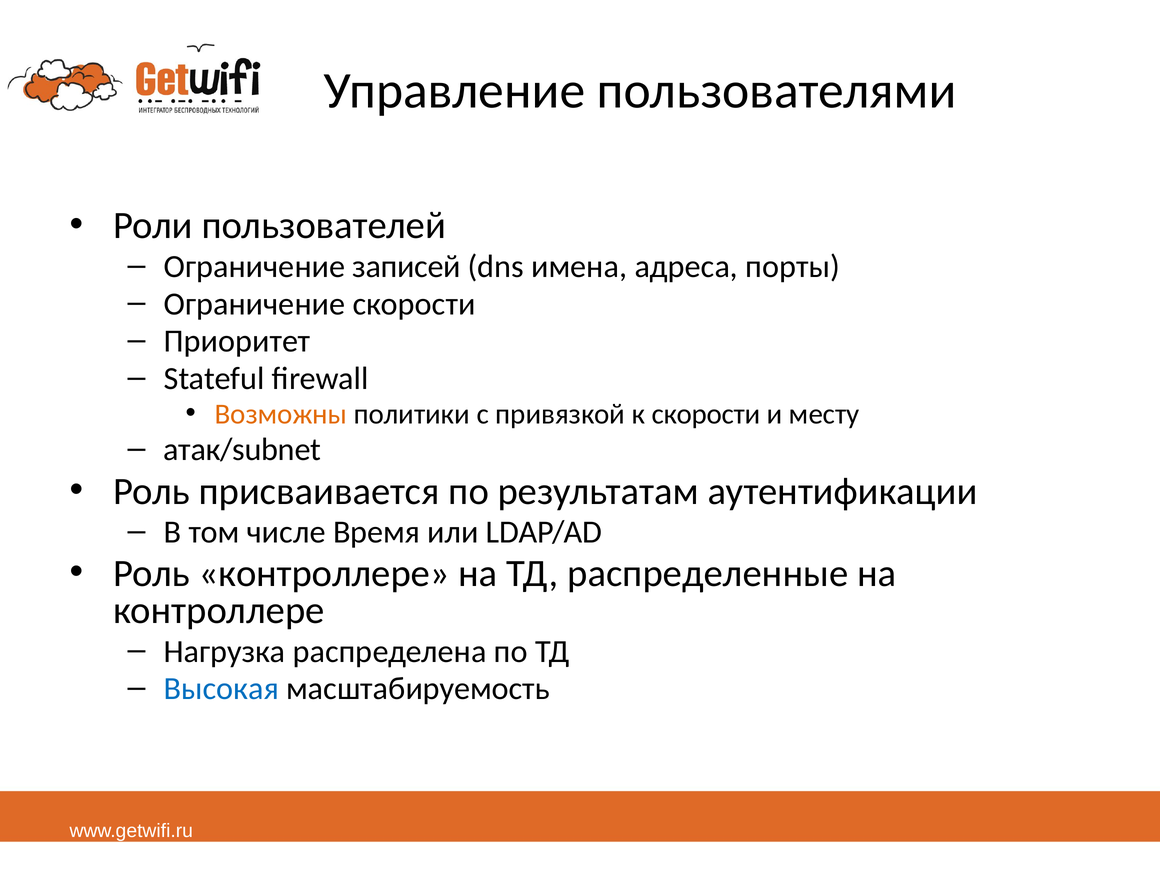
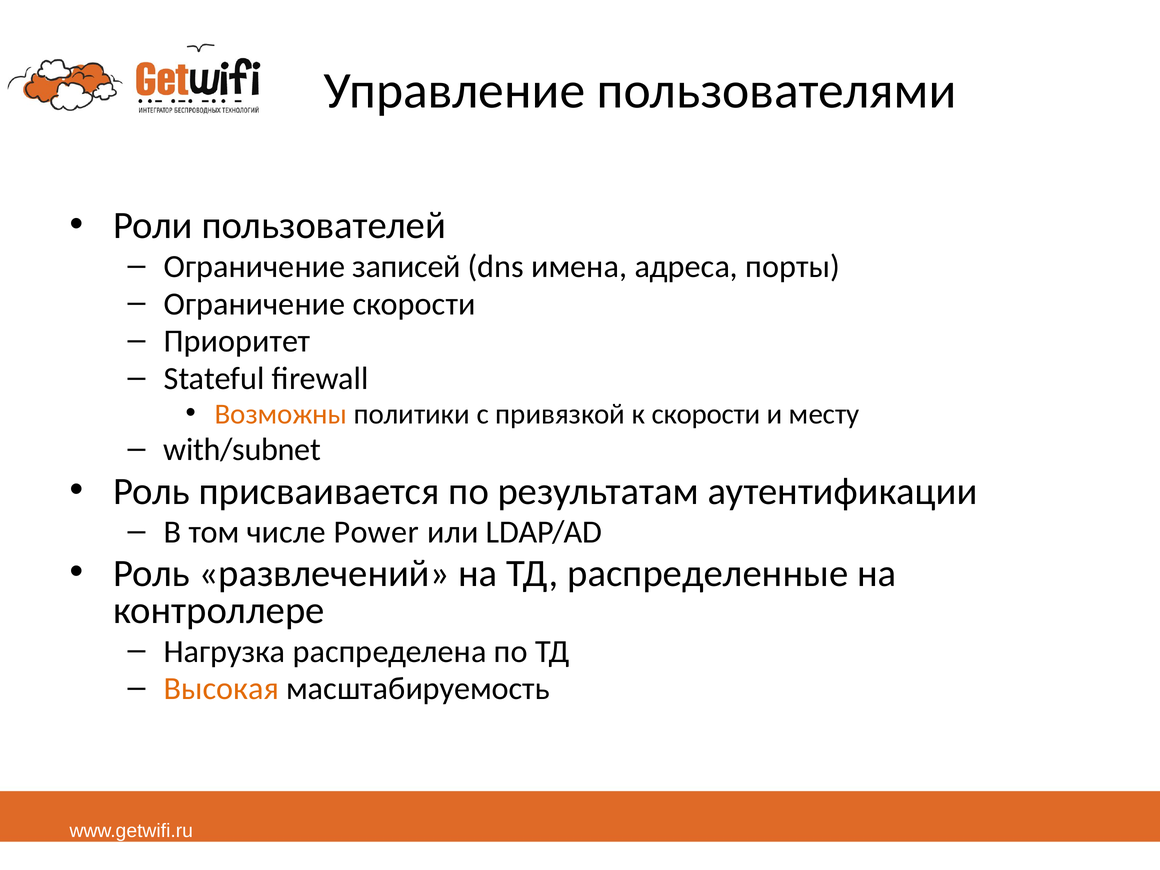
атак/subnet: атак/subnet -> with/subnet (242, 450)
Время: Время -> Power (376, 532)
Роль контроллере: контроллере -> развлечений (324, 573)
Высокая colour: blue -> orange (221, 689)
